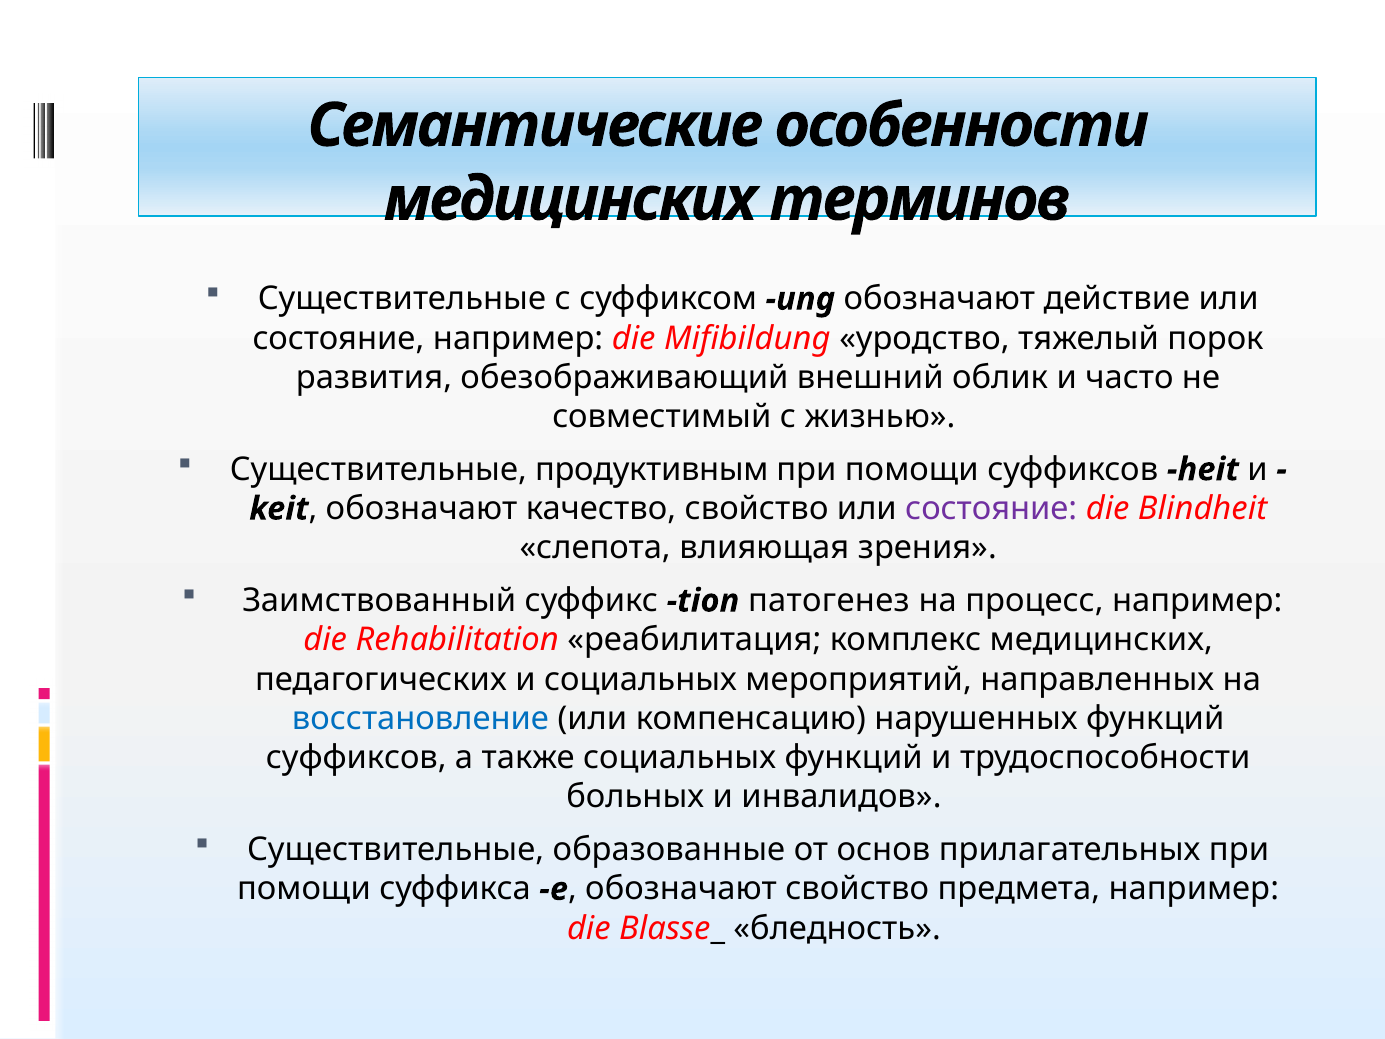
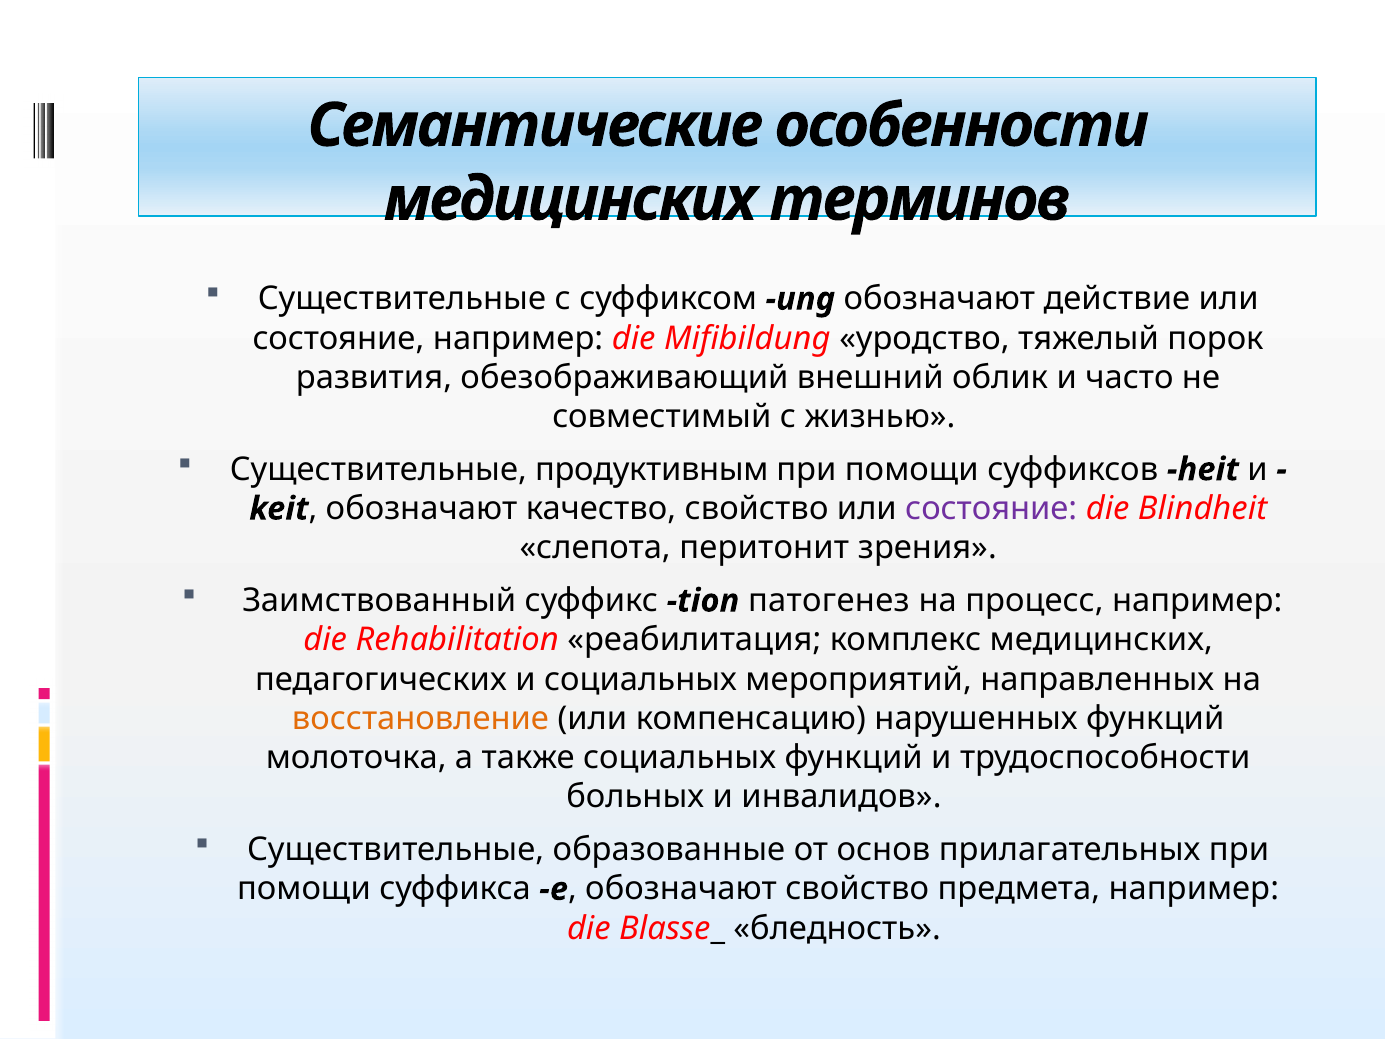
влияющая: влияющая -> перитонит (764, 548)
восстановление colour: blue -> orange (420, 718)
суффиксов: суффиксов -> молоточка (356, 758)
